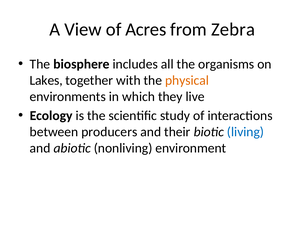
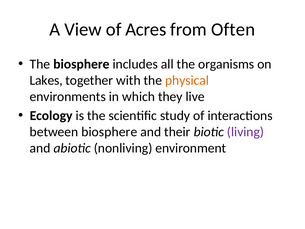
Zebra: Zebra -> Often (233, 30)
between producers: producers -> biosphere (109, 132)
living colour: blue -> purple (246, 132)
